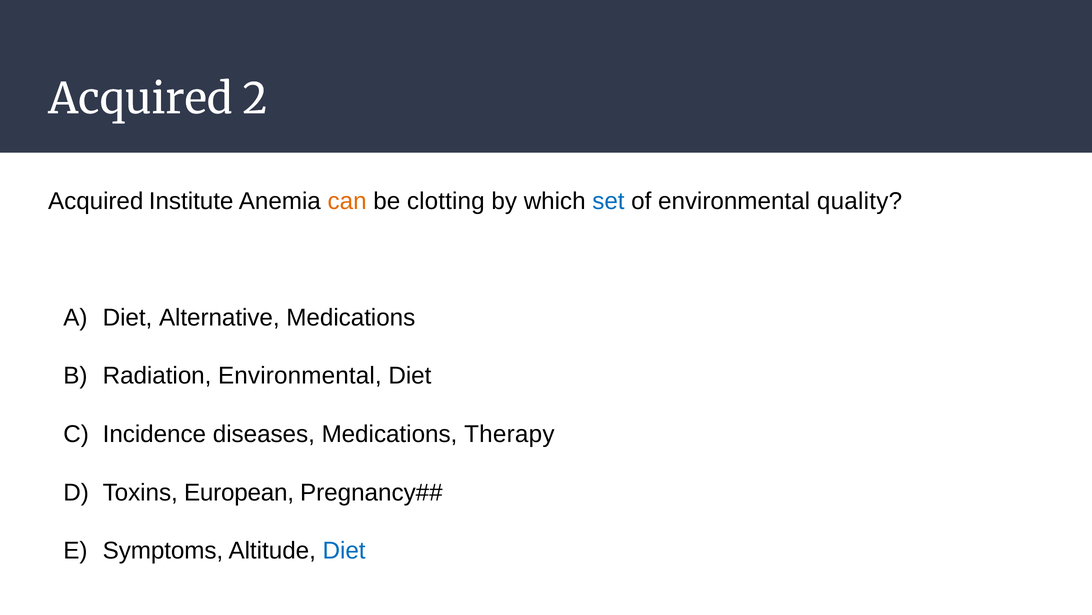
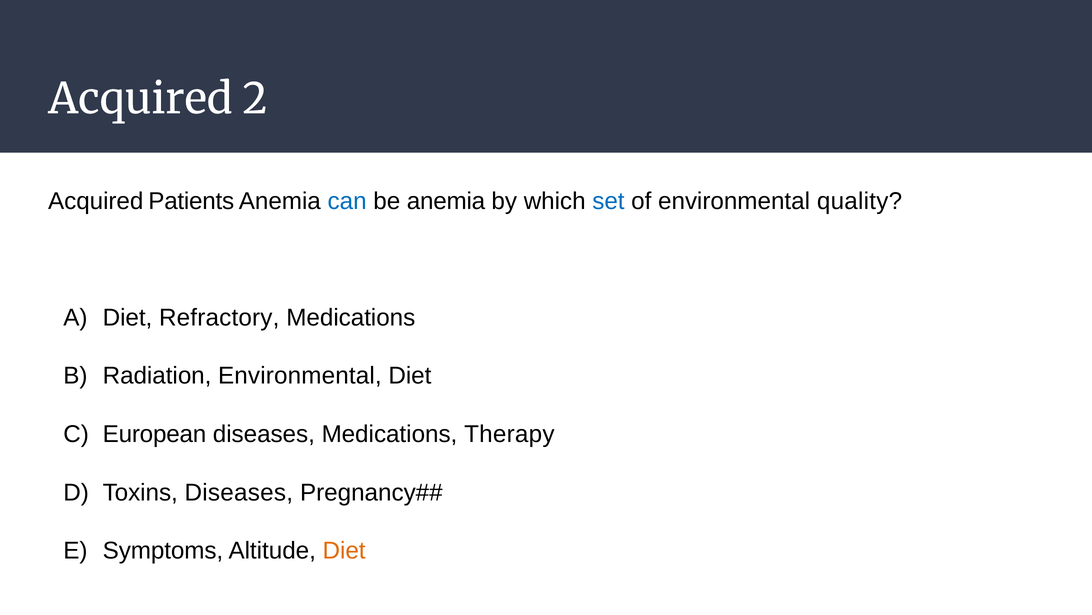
Institute: Institute -> Patients (191, 201)
can colour: orange -> blue (347, 201)
be clotting: clotting -> anemia (446, 201)
Alternative: Alternative -> Refractory (219, 317)
Incidence: Incidence -> European (154, 434)
Toxins European: European -> Diseases (239, 492)
Diet colour: blue -> orange (344, 550)
